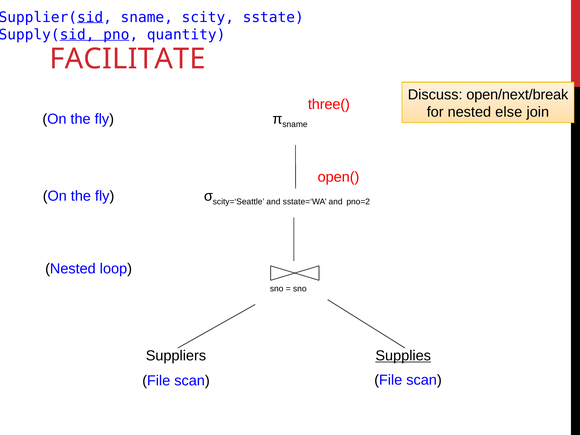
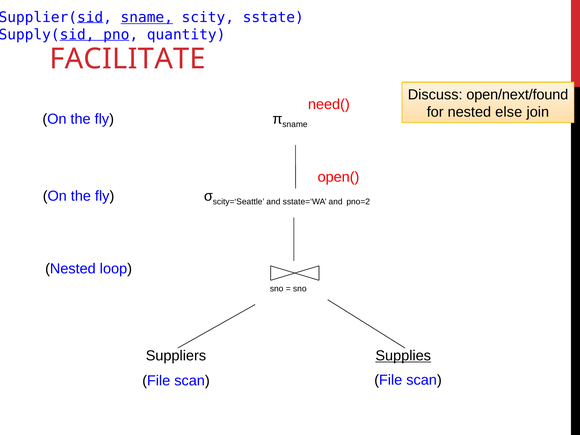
sname underline: none -> present (147, 17)
open/next/break: open/next/break -> open/next/found (517, 95)
three(: three( -> need( (329, 104)
